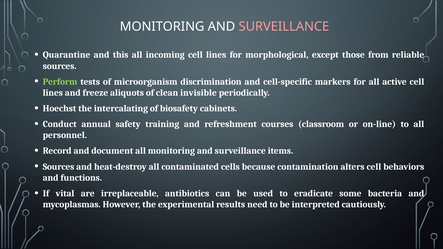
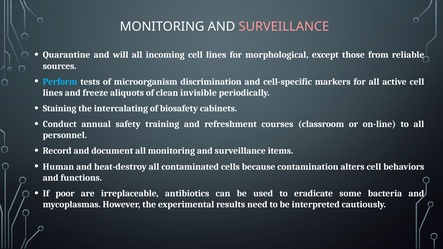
this: this -> will (121, 55)
Perform colour: light green -> light blue (60, 82)
Hoechst: Hoechst -> Staining (60, 109)
Sources: Sources -> Human (58, 167)
vital: vital -> poor (65, 194)
